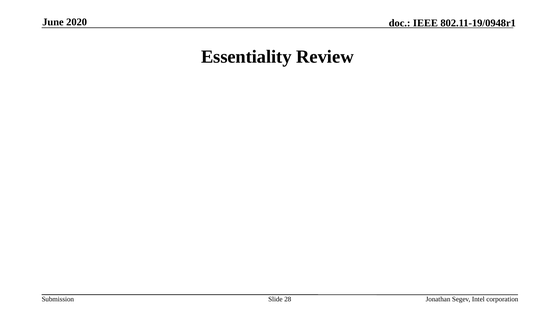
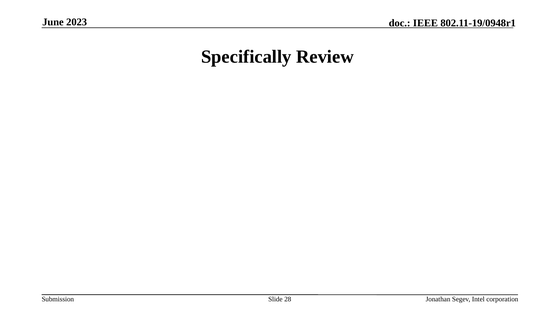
2020: 2020 -> 2023 (77, 22)
Essentiality: Essentiality -> Specifically (246, 57)
